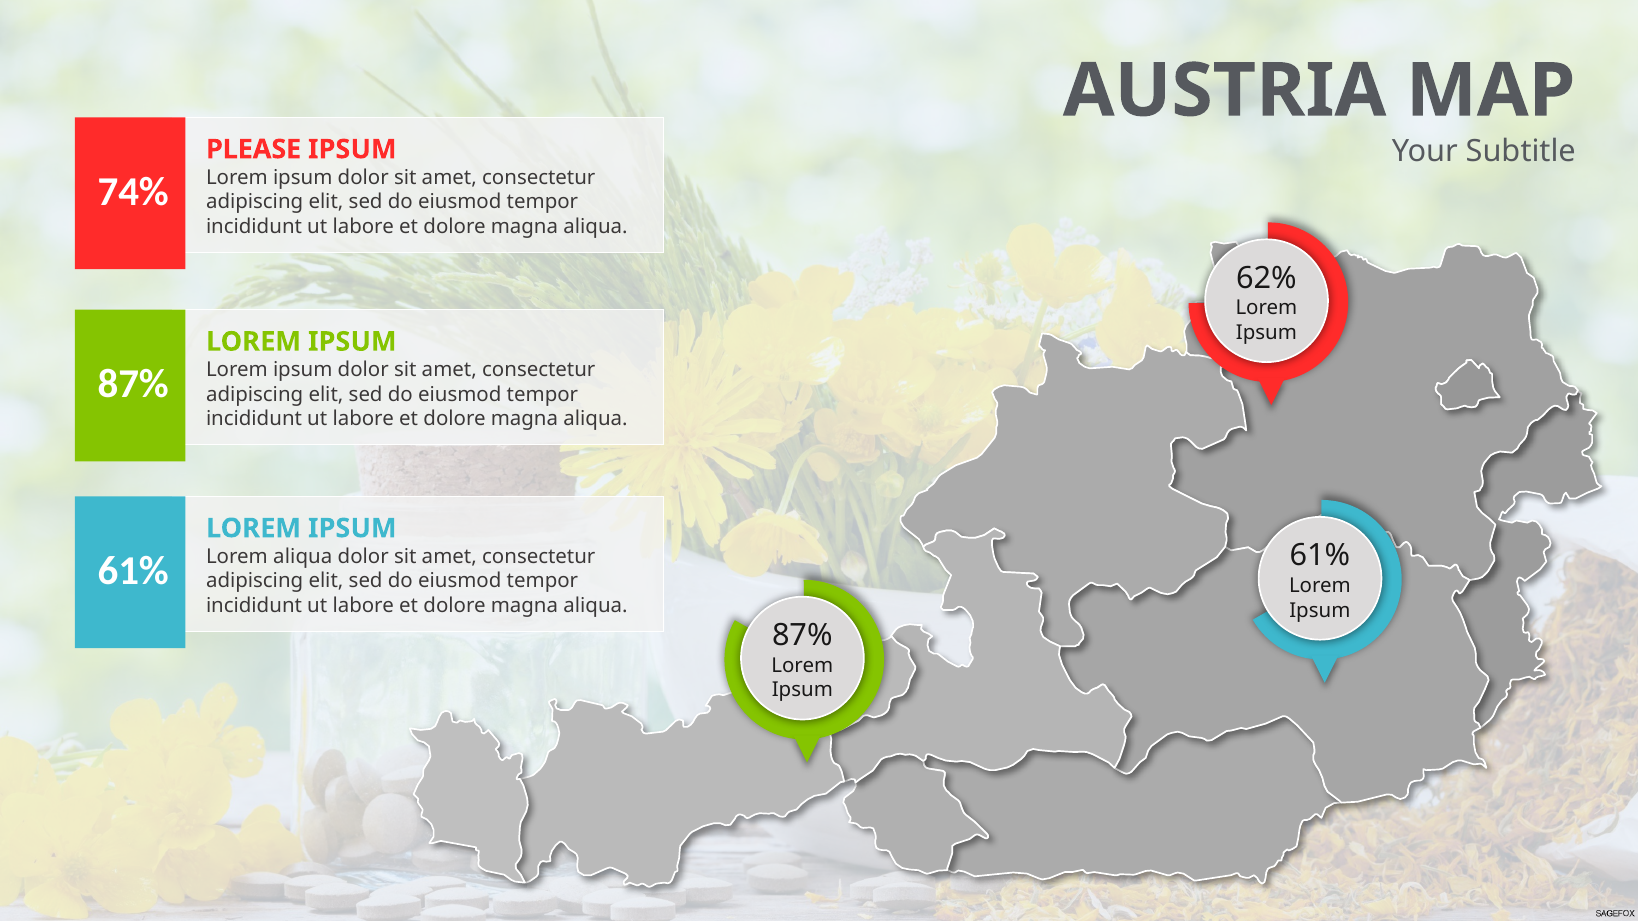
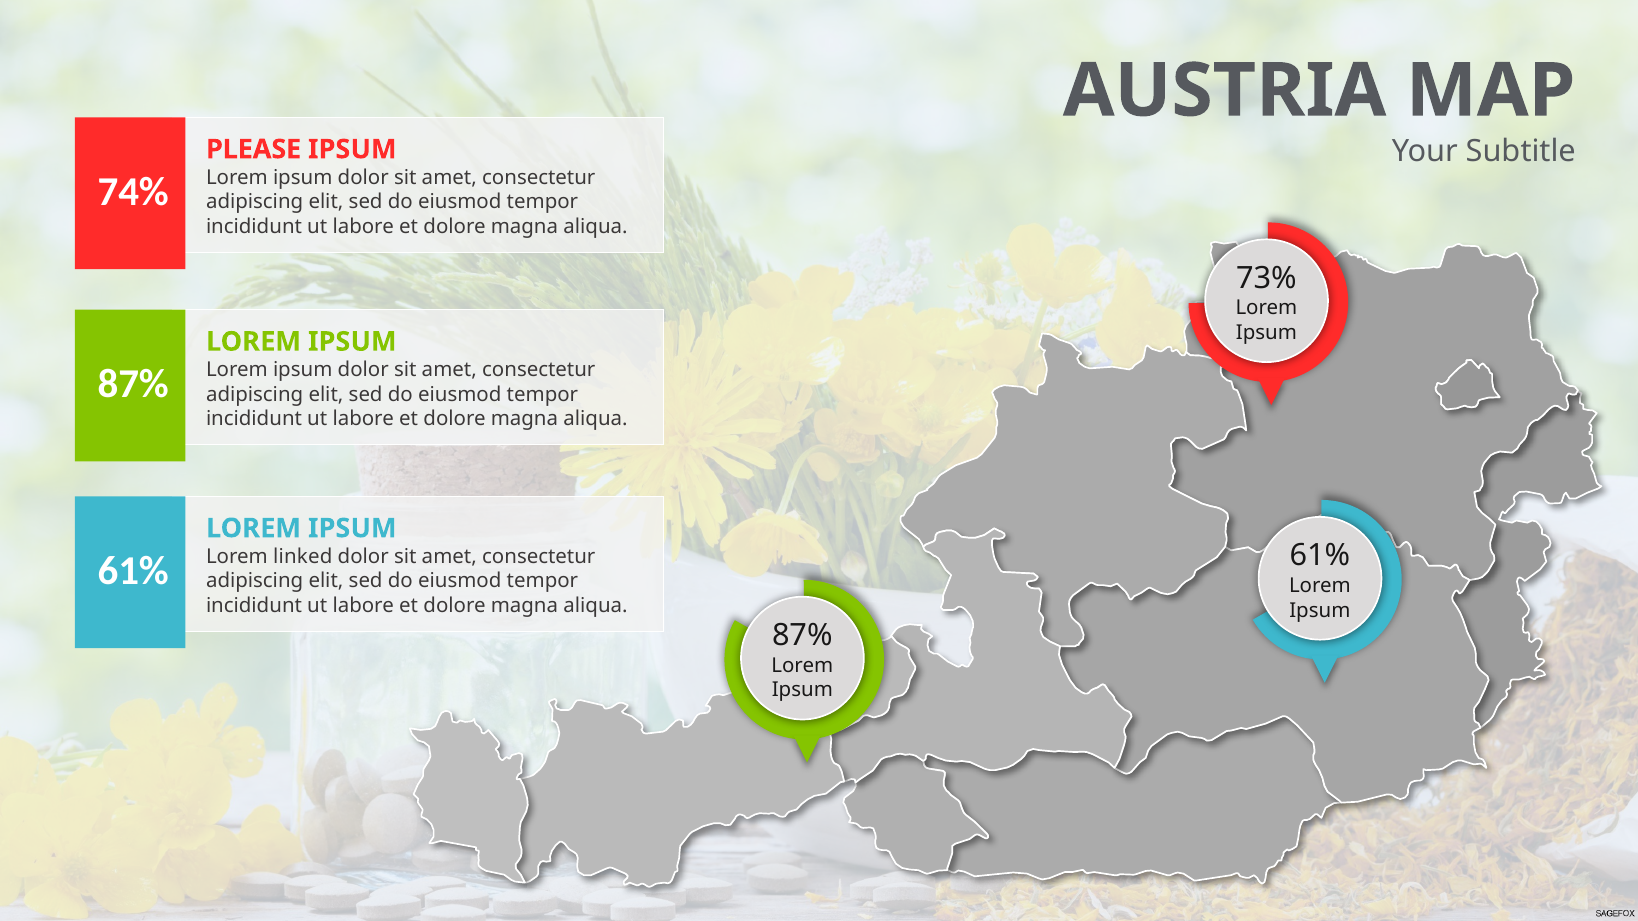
62%: 62% -> 73% (1266, 278)
Lorem aliqua: aliqua -> linked (303, 557)
